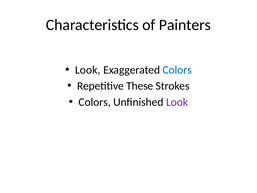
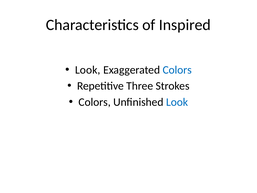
Painters: Painters -> Inspired (185, 25)
These: These -> Three (140, 86)
Look colour: purple -> blue (177, 102)
